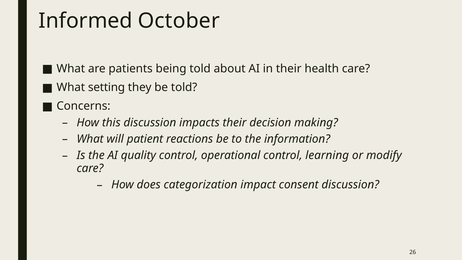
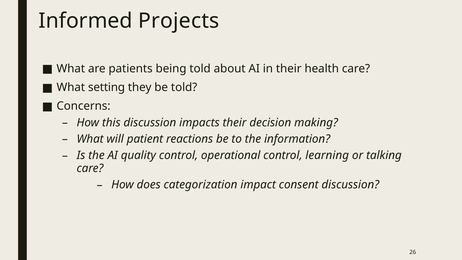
October: October -> Projects (179, 21)
modify: modify -> talking (384, 155)
